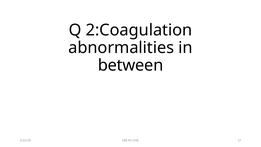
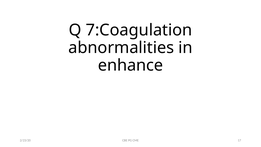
2:Coagulation: 2:Coagulation -> 7:Coagulation (139, 30)
between: between -> enhance (131, 65)
